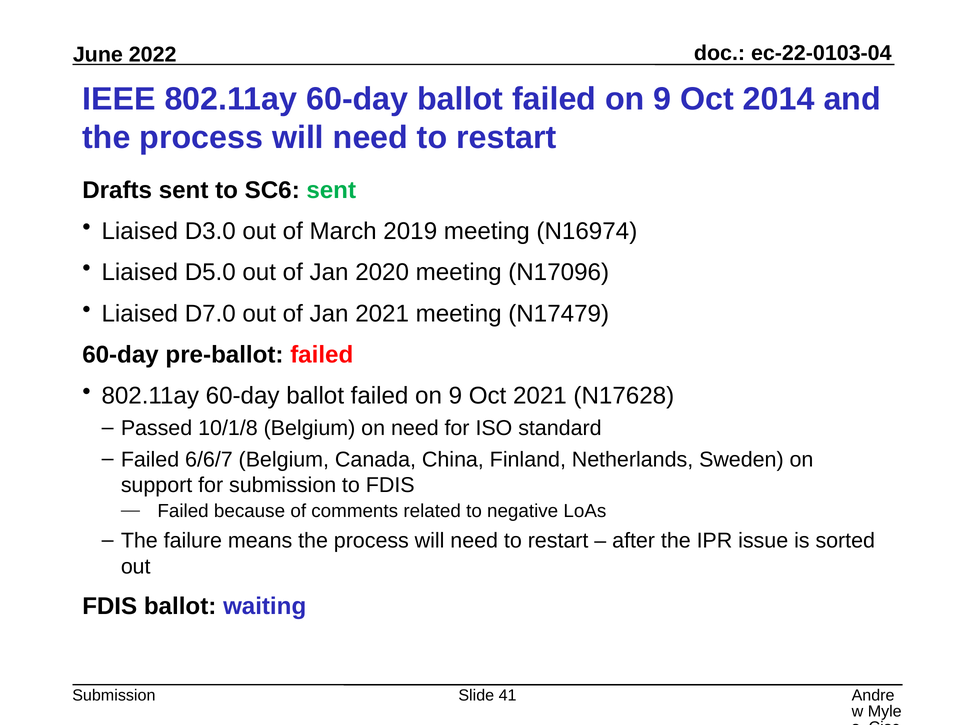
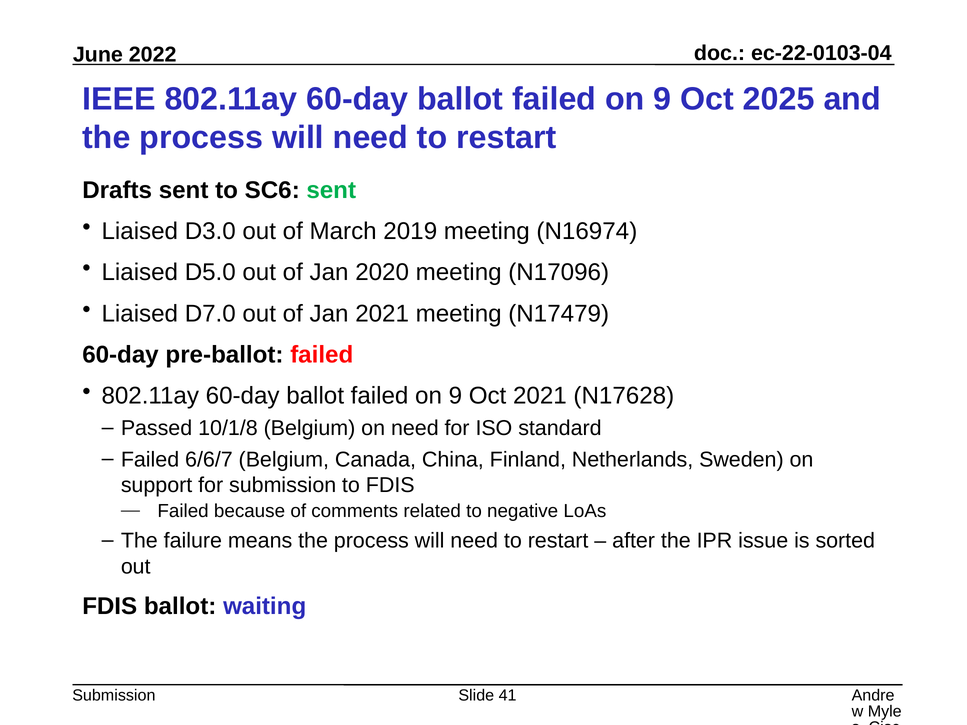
2014: 2014 -> 2025 (779, 99)
